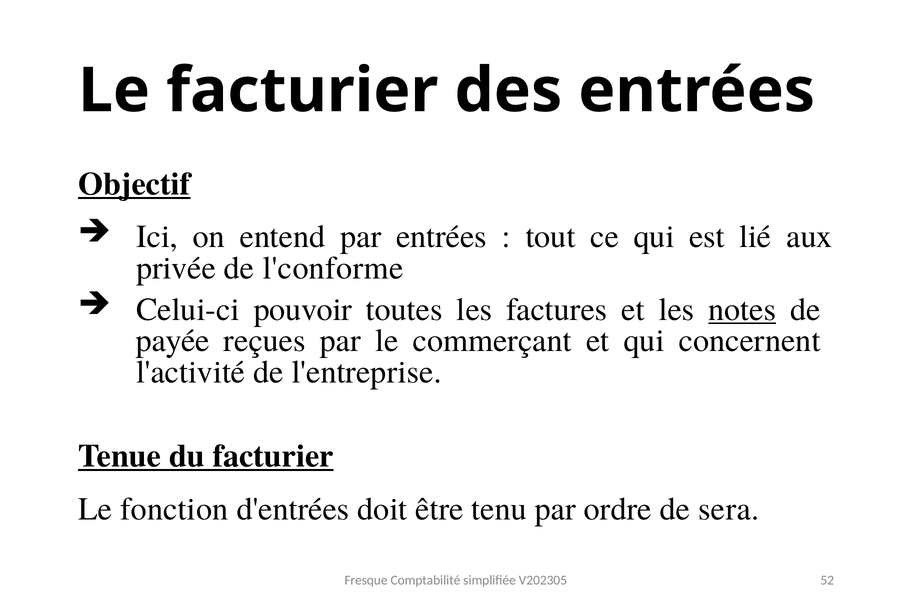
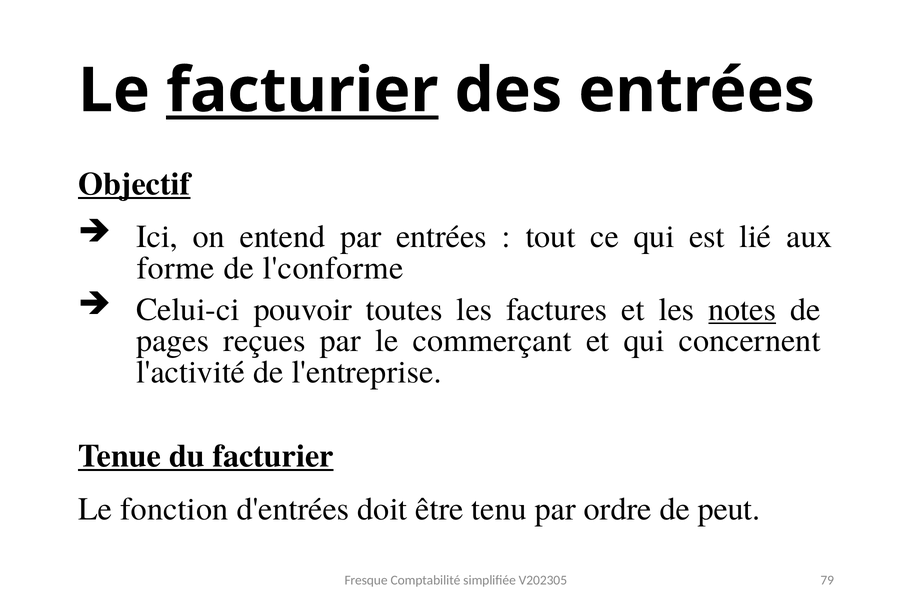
facturier underline: none -> present (302, 91)
privée: privée -> forme (176, 268)
payée: payée -> pages (173, 341)
sera: sera -> peut (729, 509)
52: 52 -> 79 (827, 580)
